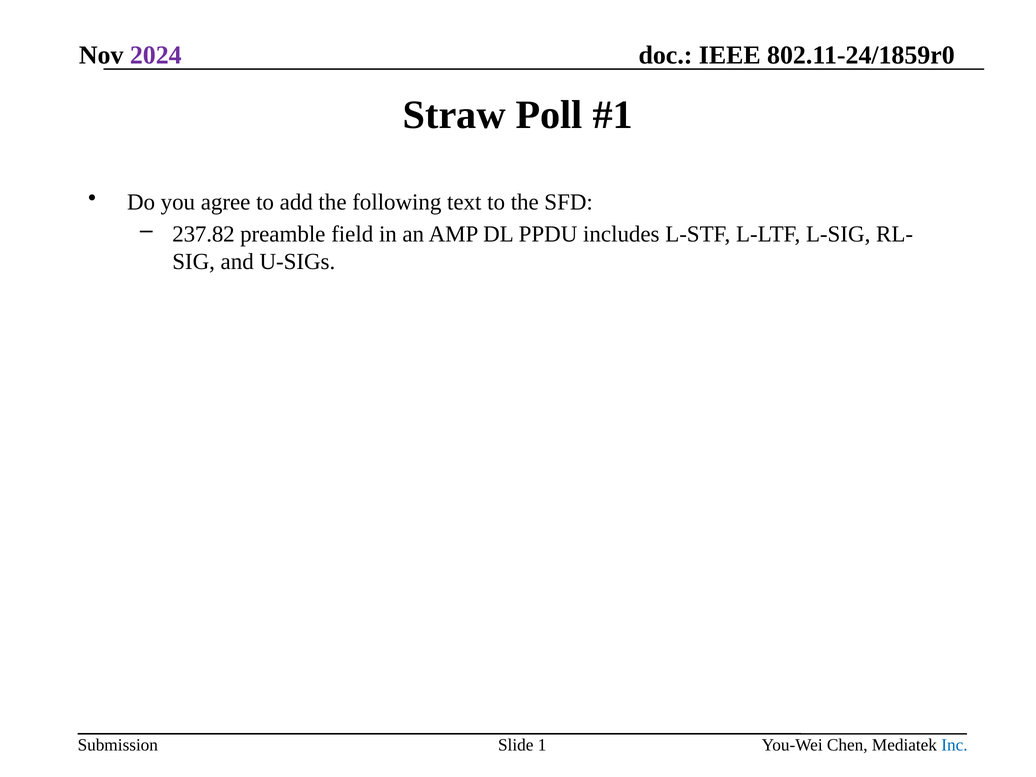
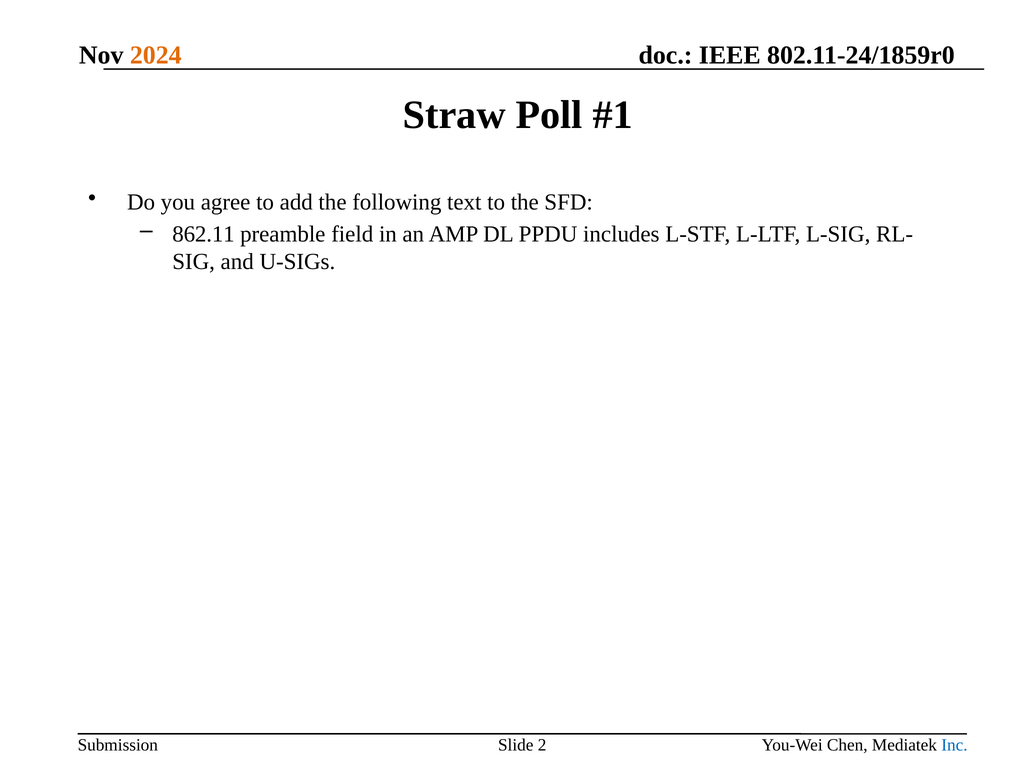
2024 colour: purple -> orange (156, 55)
237.82: 237.82 -> 862.11 (204, 234)
1: 1 -> 2 (542, 745)
